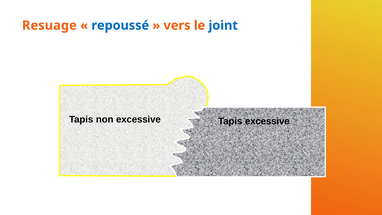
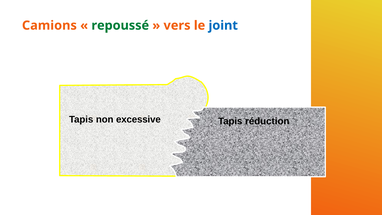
Resuage: Resuage -> Camions (49, 25)
repoussé colour: blue -> green (120, 25)
Tapis excessive: excessive -> réduction (267, 121)
